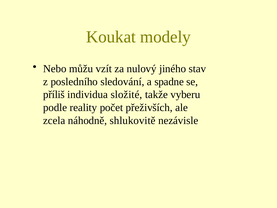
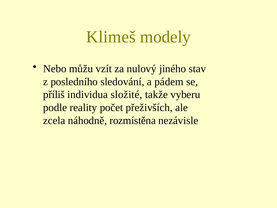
Koukat: Koukat -> Klimeš (111, 37)
spadne: spadne -> pádem (169, 82)
shlukovitě: shlukovitě -> rozmístěna (133, 120)
